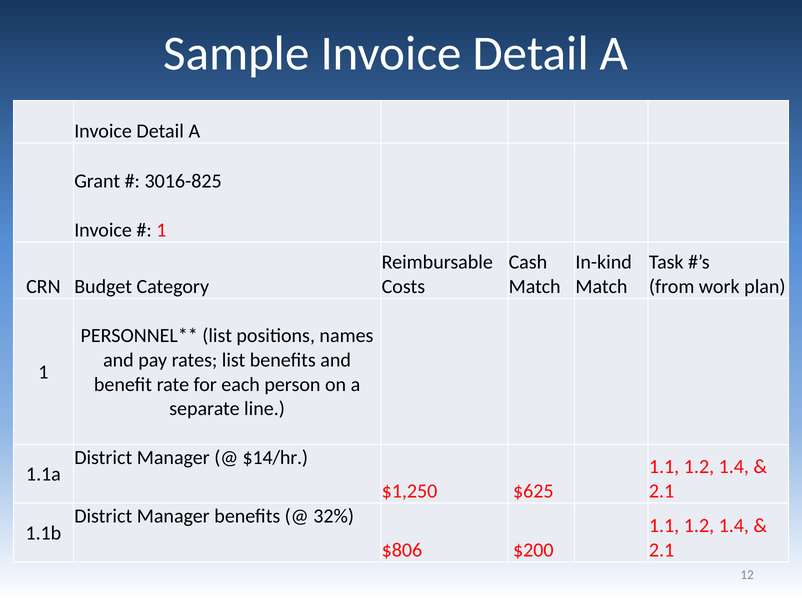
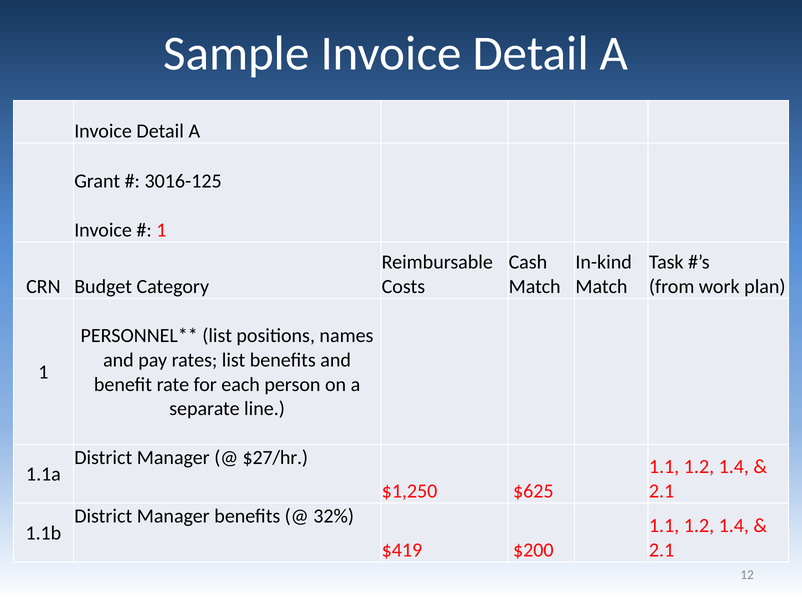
3016-825: 3016-825 -> 3016-125 (183, 181)
$14/hr: $14/hr -> $27/hr (275, 457)
$806: $806 -> $419 (402, 549)
